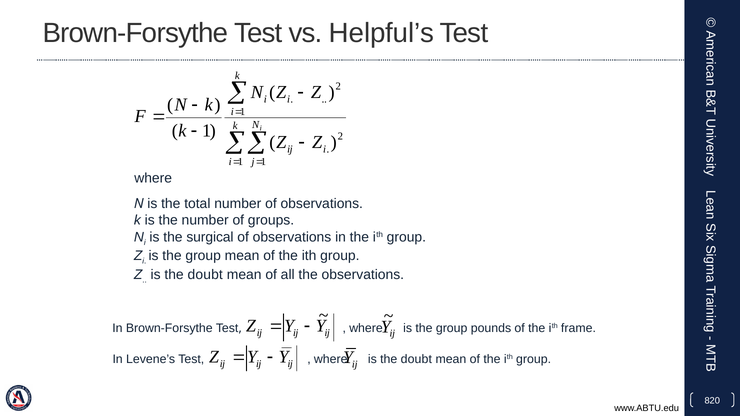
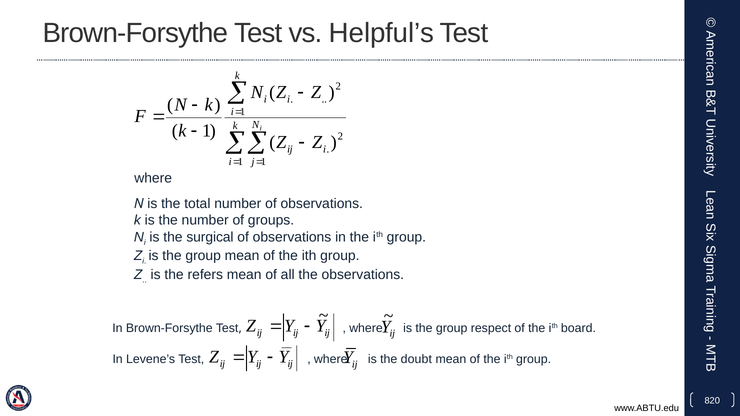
doubt: doubt -> refers (205, 275)
pounds: pounds -> respect (491, 328)
frame: frame -> board (578, 328)
